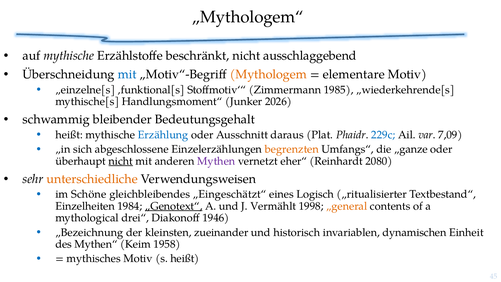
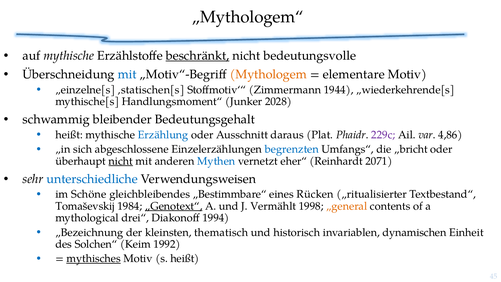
beschränkt underline: none -> present (198, 56)
ausschlaggebend: ausschlaggebend -> bedeutungsvolle (310, 56)
‚funktional[s: ‚funktional[s -> ‚statischen[s (151, 90)
1985: 1985 -> 1944 (339, 90)
2026: 2026 -> 2028 (278, 101)
229c colour: blue -> purple (383, 135)
7,09: 7,09 -> 4,86 (450, 135)
begrenzten colour: orange -> blue (292, 149)
„ganze: „ganze -> „bricht (411, 149)
Mythen colour: purple -> blue (216, 161)
2080: 2080 -> 2071 (379, 161)
unterschiedliche colour: orange -> blue (92, 179)
„Eingeschätzt“: „Eingeschätzt“ -> „Bestimmbare“ (230, 194)
Logisch: Logisch -> Rücken (315, 194)
Einzelheiten: Einzelheiten -> Tomaševskij (85, 206)
1946: 1946 -> 1994 (216, 218)
zueinander: zueinander -> thematisch (221, 232)
Mythen“: Mythen“ -> Solchen“ (96, 244)
1958: 1958 -> 1992 (167, 244)
mythisches underline: none -> present (94, 259)
